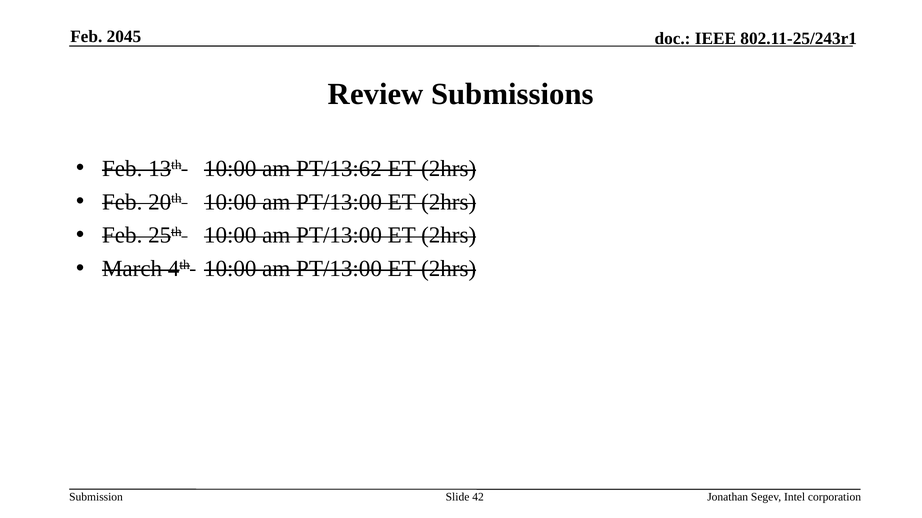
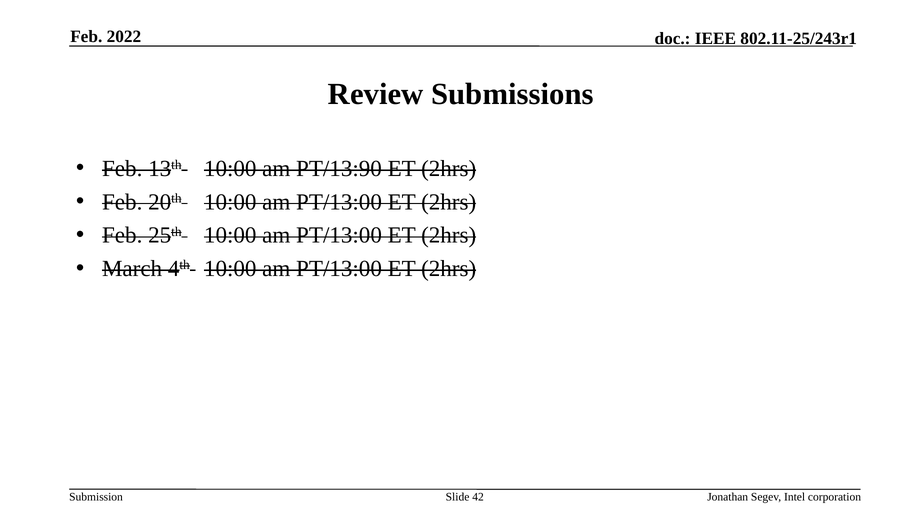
2045: 2045 -> 2022 (124, 37)
PT/13:62: PT/13:62 -> PT/13:90 (339, 169)
